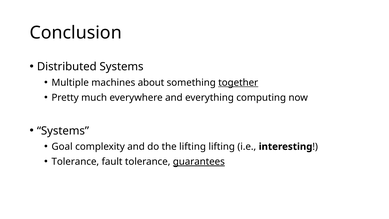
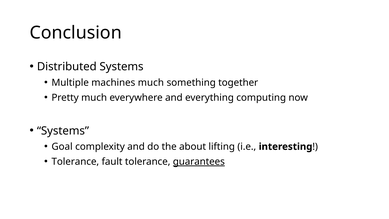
machines about: about -> much (151, 83)
together underline: present -> none (238, 83)
the lifting: lifting -> about (193, 147)
